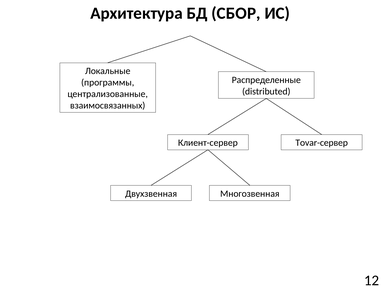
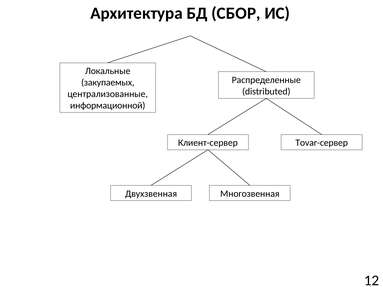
программы: программы -> закупаемых (108, 83)
взаимосвязанных: взаимосвязанных -> информационной (108, 106)
